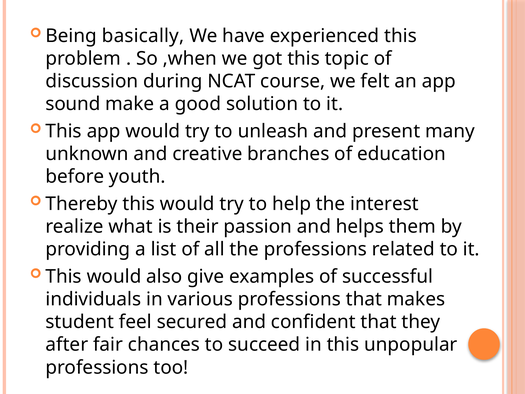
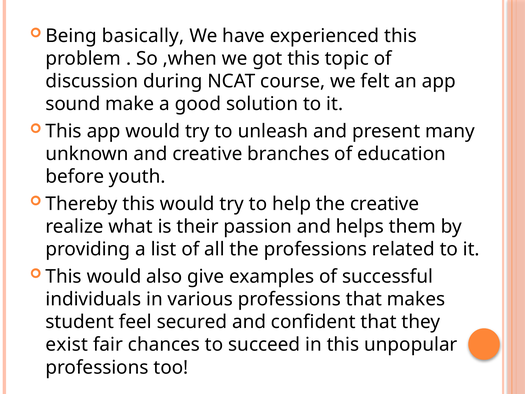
the interest: interest -> creative (385, 204)
after: after -> exist (67, 345)
